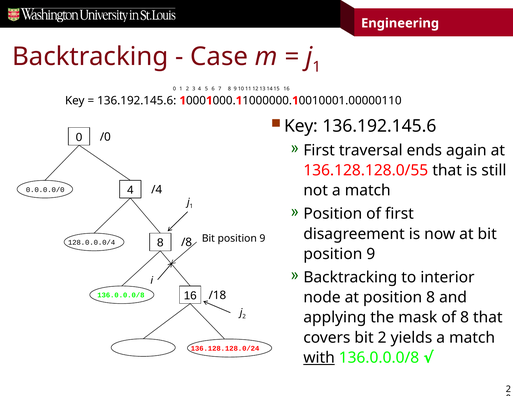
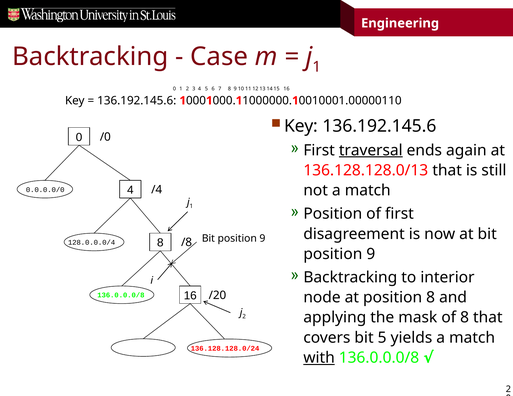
traversal underline: none -> present (371, 150)
136.128.128.0/55: 136.128.128.0/55 -> 136.128.128.0/13 (366, 171)
/18: /18 -> /20 (217, 296)
bit 2: 2 -> 5 (382, 338)
